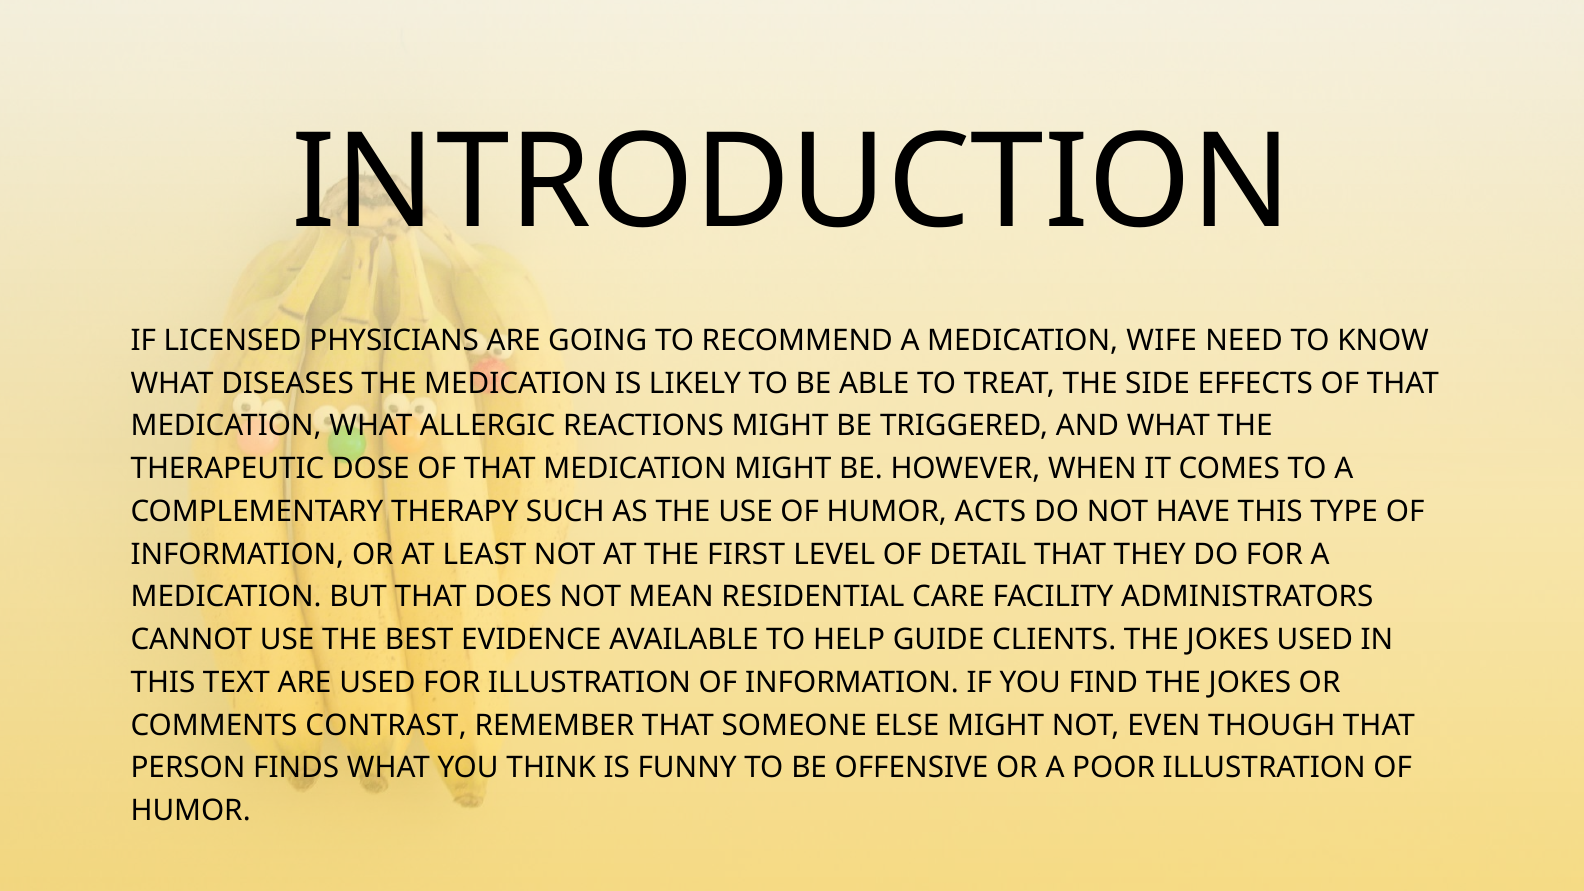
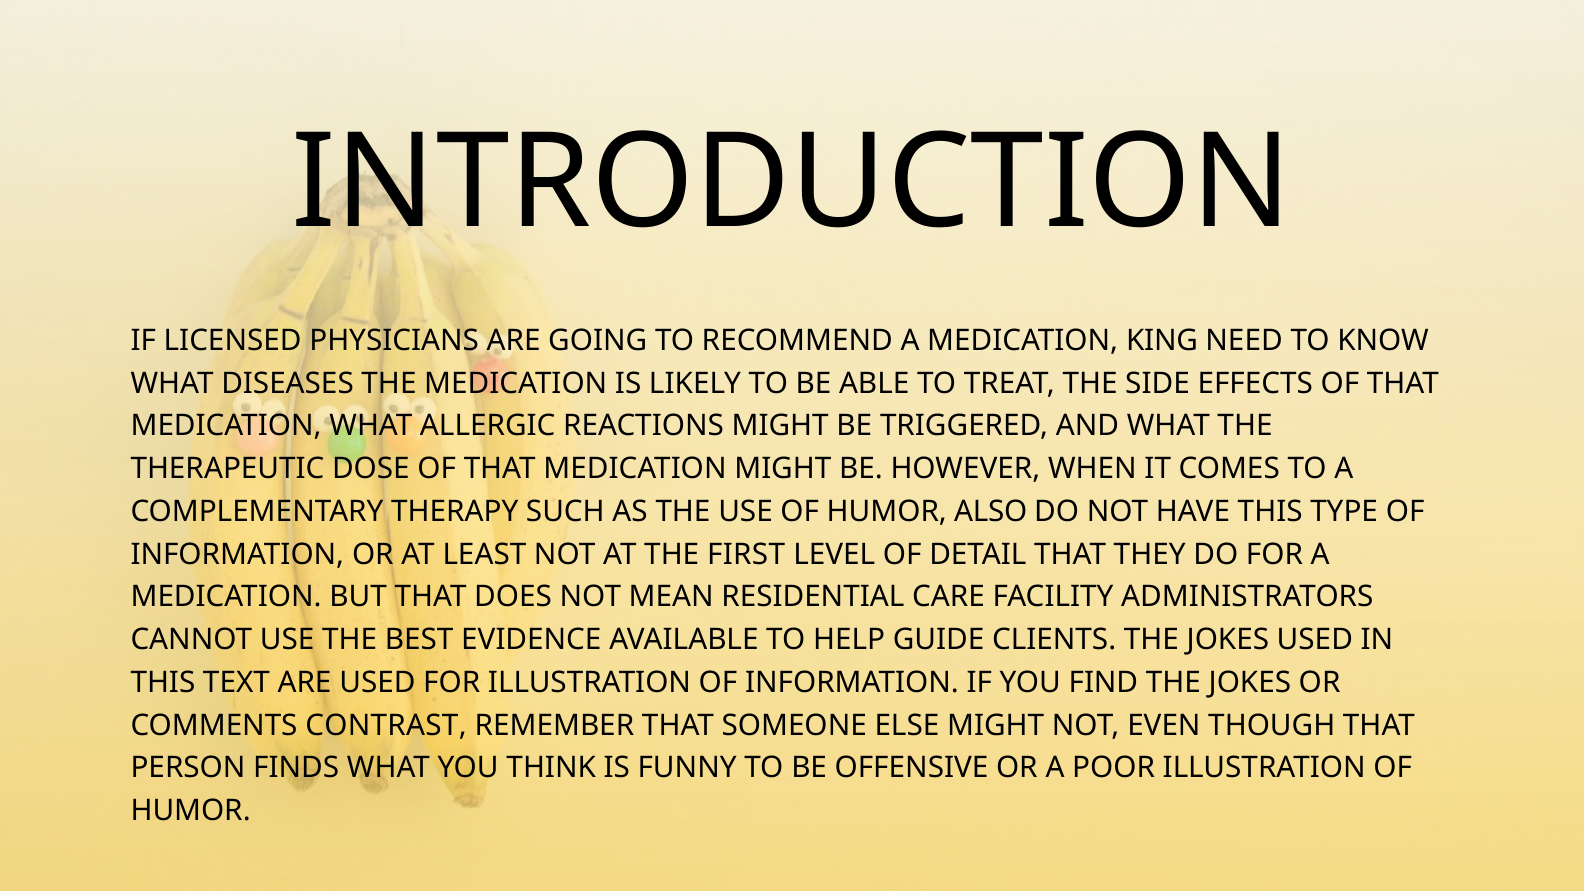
WIFE: WIFE -> KING (1162, 340)
ACTS: ACTS -> ALSO (991, 511)
